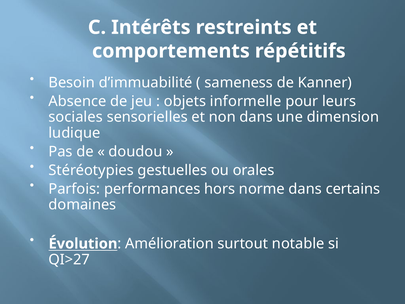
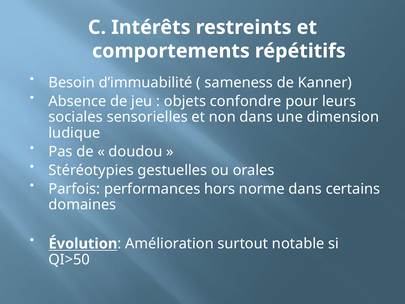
informelle: informelle -> confondre (246, 101)
QI>27: QI>27 -> QI>50 (69, 259)
